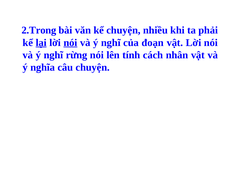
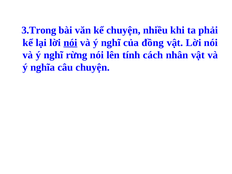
2.Trong: 2.Trong -> 3.Trong (39, 30)
lại underline: present -> none (41, 43)
đoạn: đoạn -> đồng (153, 43)
